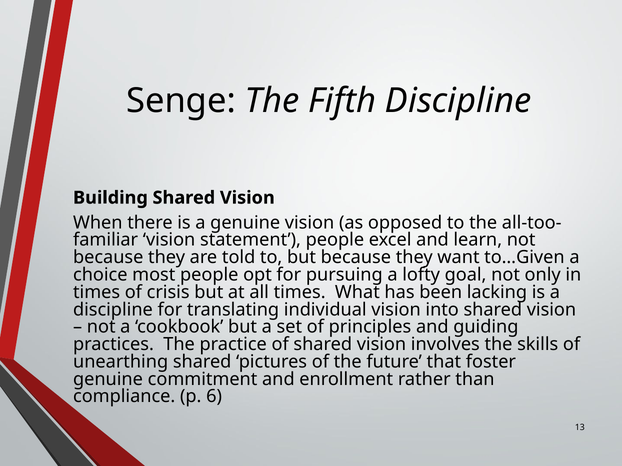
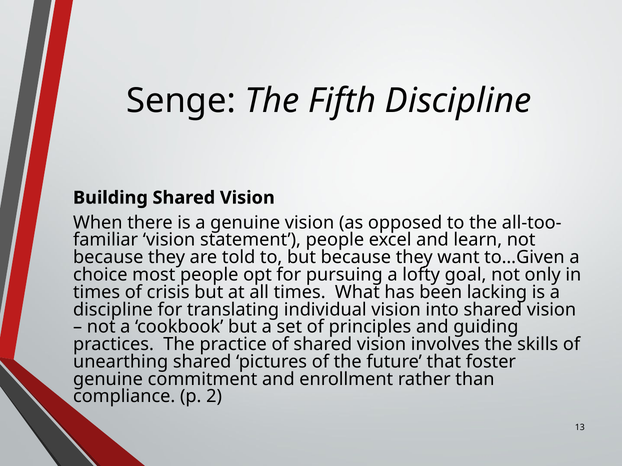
6: 6 -> 2 (214, 397)
